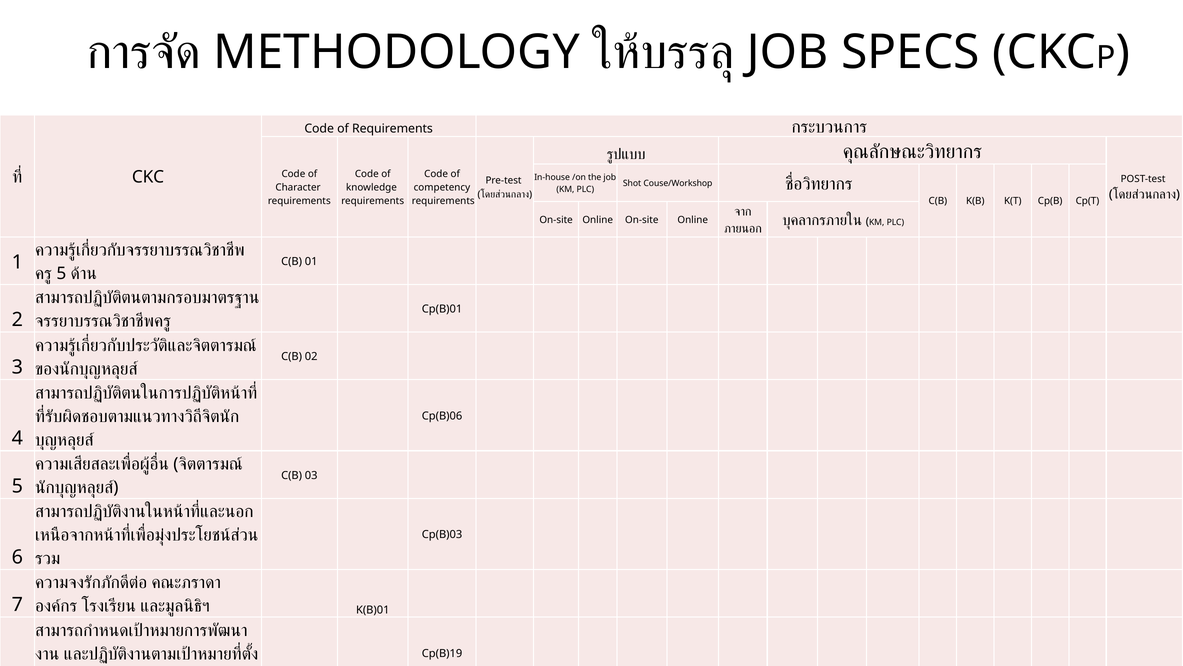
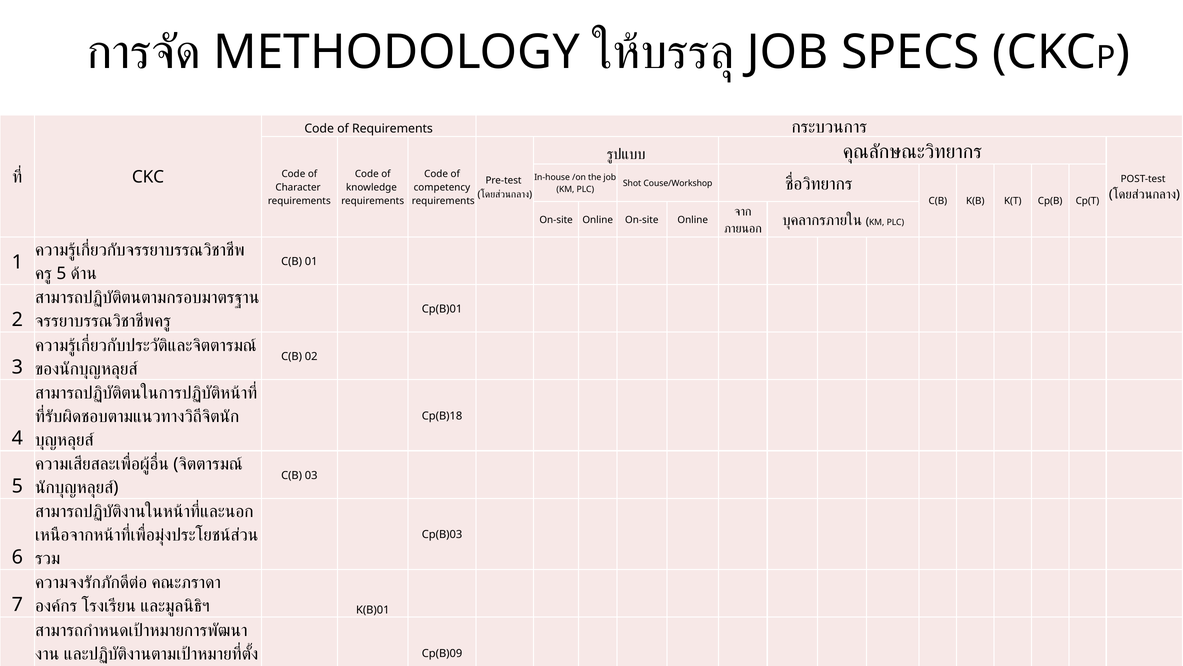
Cp(B)06: Cp(B)06 -> Cp(B)18 (442, 416)
Cp(B)19: Cp(B)19 -> Cp(B)09 (442, 653)
